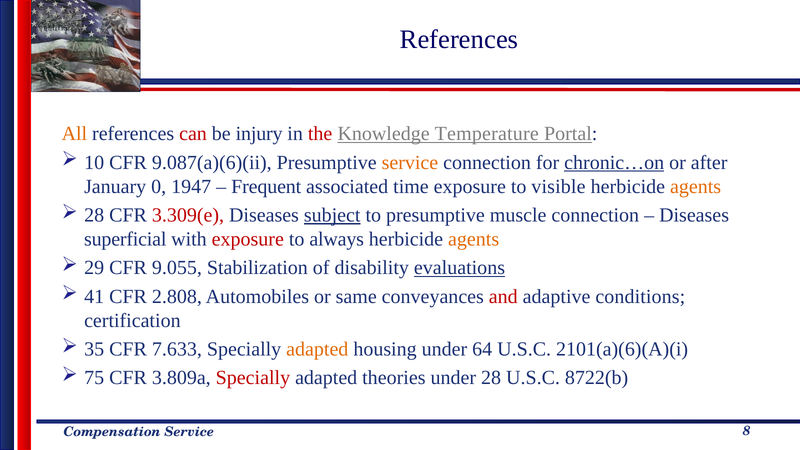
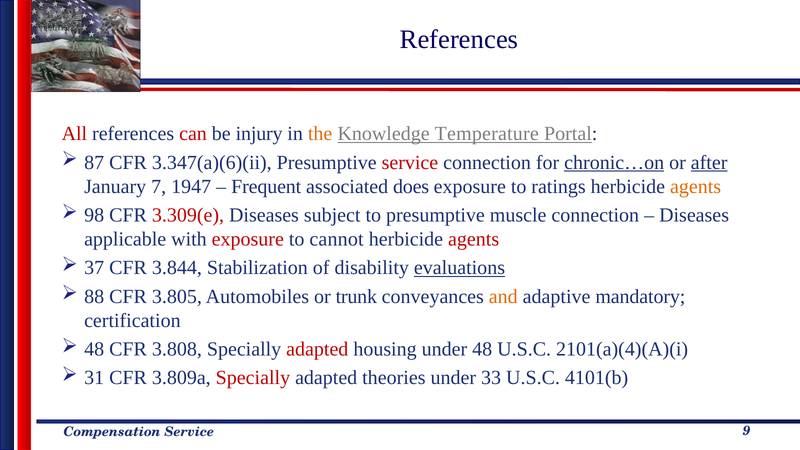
All colour: orange -> red (74, 134)
the colour: red -> orange (320, 134)
10: 10 -> 87 (94, 163)
9.087(a)(6)(ii: 9.087(a)(6)(ii -> 3.347(a)(6)(ii (212, 163)
service colour: orange -> red (410, 163)
after underline: none -> present (709, 163)
0: 0 -> 7 (159, 187)
time: time -> does (411, 187)
visible: visible -> ratings (559, 187)
28: 28 -> 98 (94, 215)
subject underline: present -> none (332, 215)
superficial: superficial -> applicable (125, 239)
always: always -> cannot (337, 239)
agents colour: orange -> red (474, 239)
29: 29 -> 37 (94, 268)
9.055: 9.055 -> 3.844 (177, 268)
41: 41 -> 88 (94, 297)
2.808: 2.808 -> 3.805 (177, 297)
same: same -> trunk (356, 297)
and colour: red -> orange (503, 297)
conditions: conditions -> mandatory (640, 297)
35: 35 -> 48 (94, 349)
7.633: 7.633 -> 3.808 (177, 349)
adapted colour: orange -> red (317, 349)
under 64: 64 -> 48 (482, 349)
2101(a)(6)(A)(i: 2101(a)(6)(A)(i -> 2101(a)(4)(A)(i (622, 349)
75: 75 -> 31 (94, 378)
under 28: 28 -> 33 (491, 378)
8722(b: 8722(b -> 4101(b (597, 378)
8: 8 -> 9 (747, 431)
